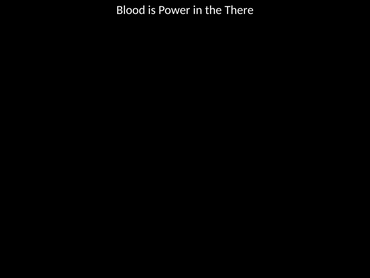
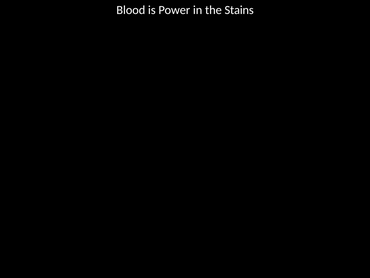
There: There -> Stains (239, 10)
